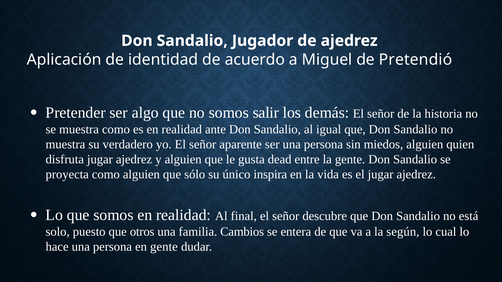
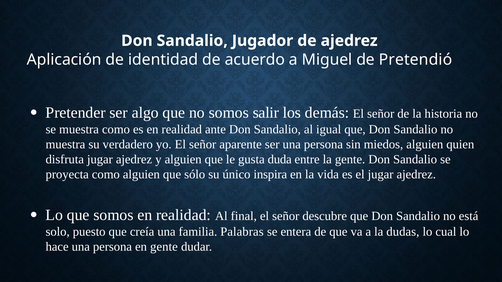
dead: dead -> duda (280, 160)
otros: otros -> creía (142, 232)
Cambios: Cambios -> Palabras (242, 232)
según: según -> dudas (403, 232)
